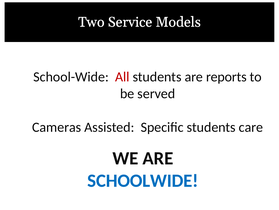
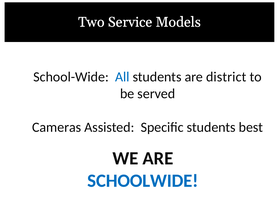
All colour: red -> blue (122, 77)
reports: reports -> district (226, 77)
care: care -> best (251, 127)
